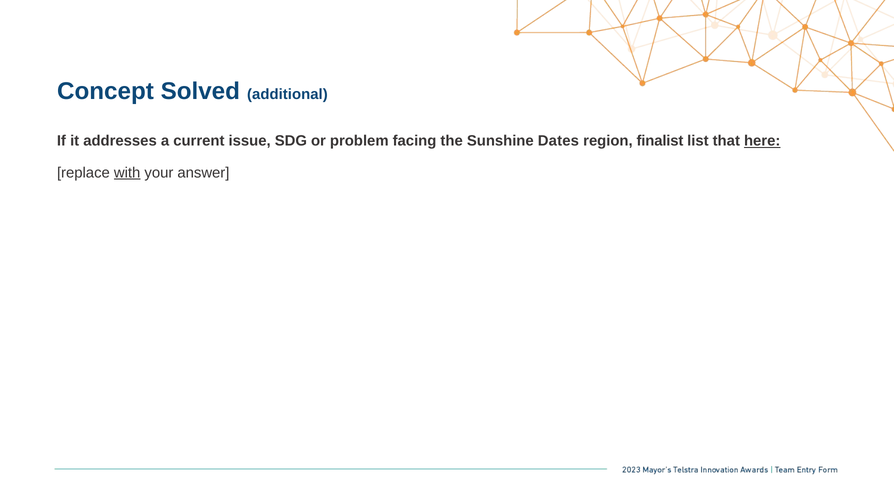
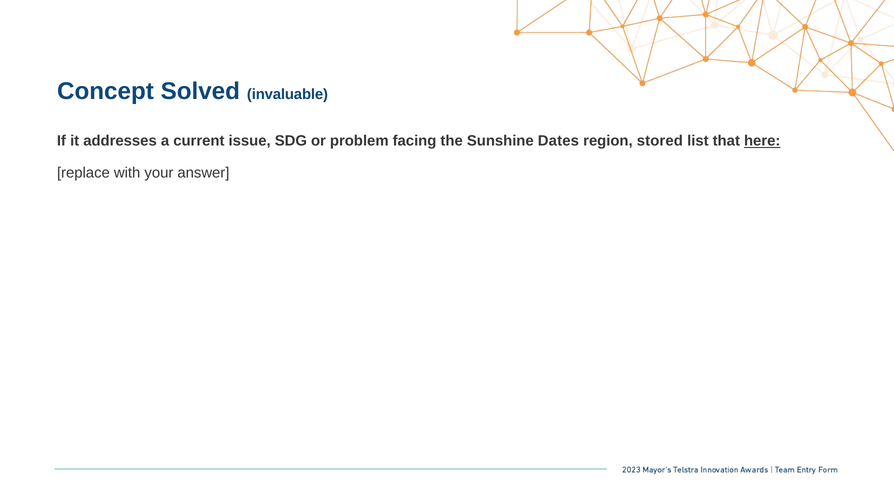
additional: additional -> invaluable (287, 94)
finalist: finalist -> stored (660, 141)
with underline: present -> none (127, 173)
